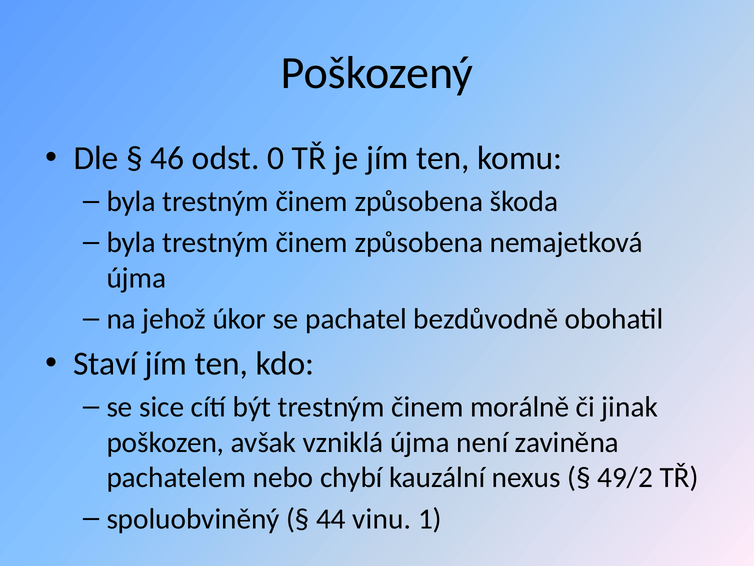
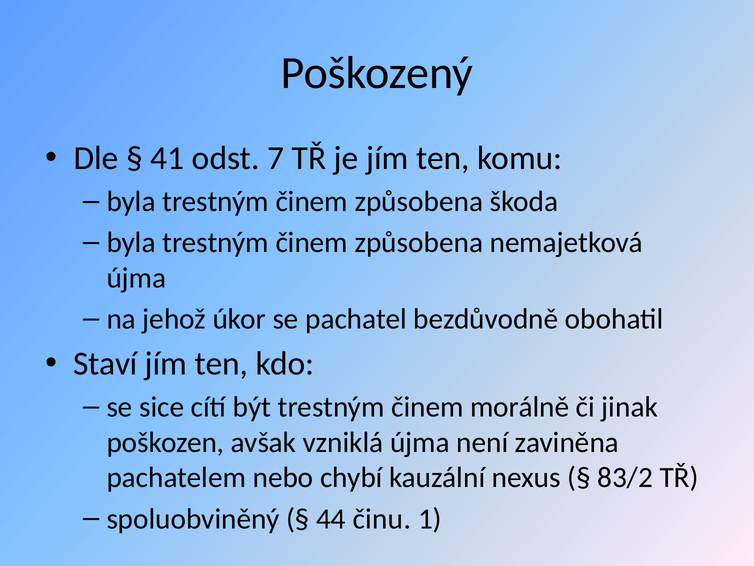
46: 46 -> 41 (167, 158)
0: 0 -> 7 (276, 158)
49/2: 49/2 -> 83/2 (625, 477)
vinu: vinu -> činu (382, 518)
